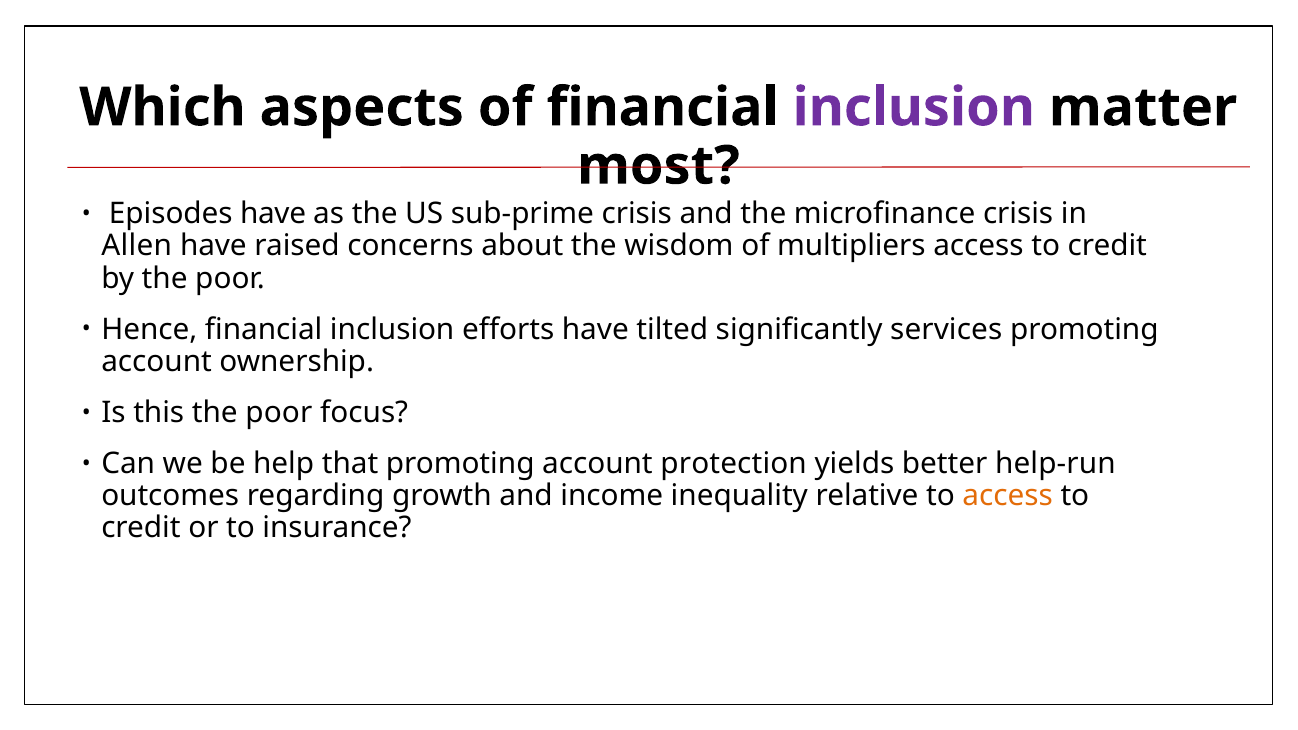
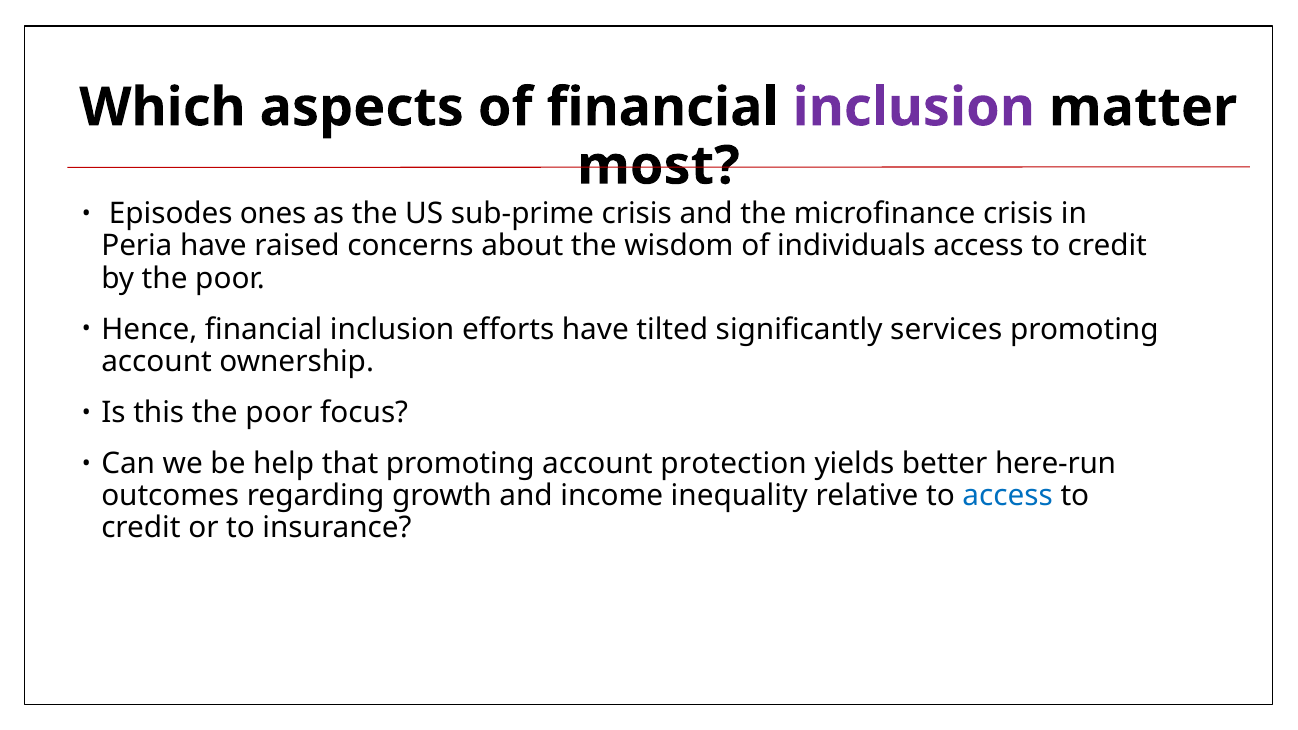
Episodes have: have -> ones (273, 214)
Allen: Allen -> Peria (137, 246)
multipliers: multipliers -> individuals (851, 246)
help-run: help-run -> here-run (1056, 464)
access colour: orange -> blue (1008, 496)
